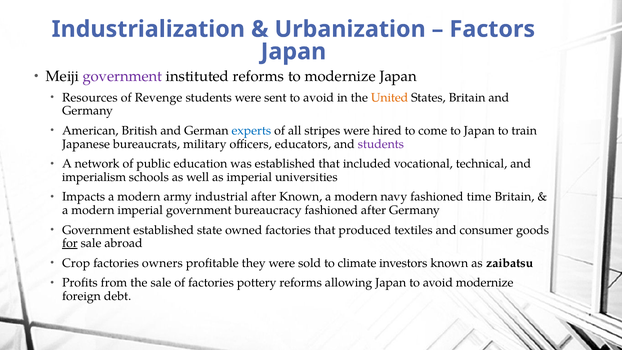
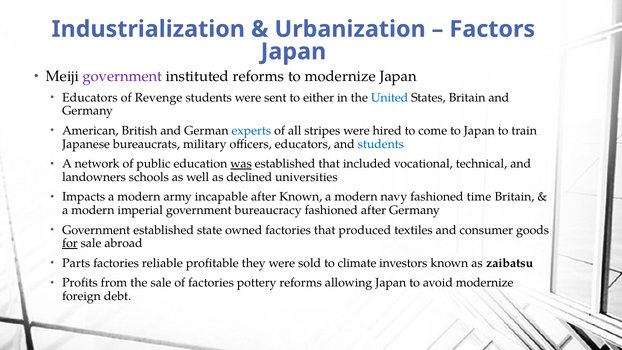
Resources: Resources -> Educators (90, 98)
sent to avoid: avoid -> either (319, 98)
United colour: orange -> blue (390, 98)
students colour: purple -> blue (381, 144)
was underline: none -> present (241, 164)
imperialism: imperialism -> landowners (94, 177)
as imperial: imperial -> declined (249, 177)
industrial: industrial -> incapable (221, 197)
Crop: Crop -> Parts (76, 263)
owners: owners -> reliable (162, 263)
